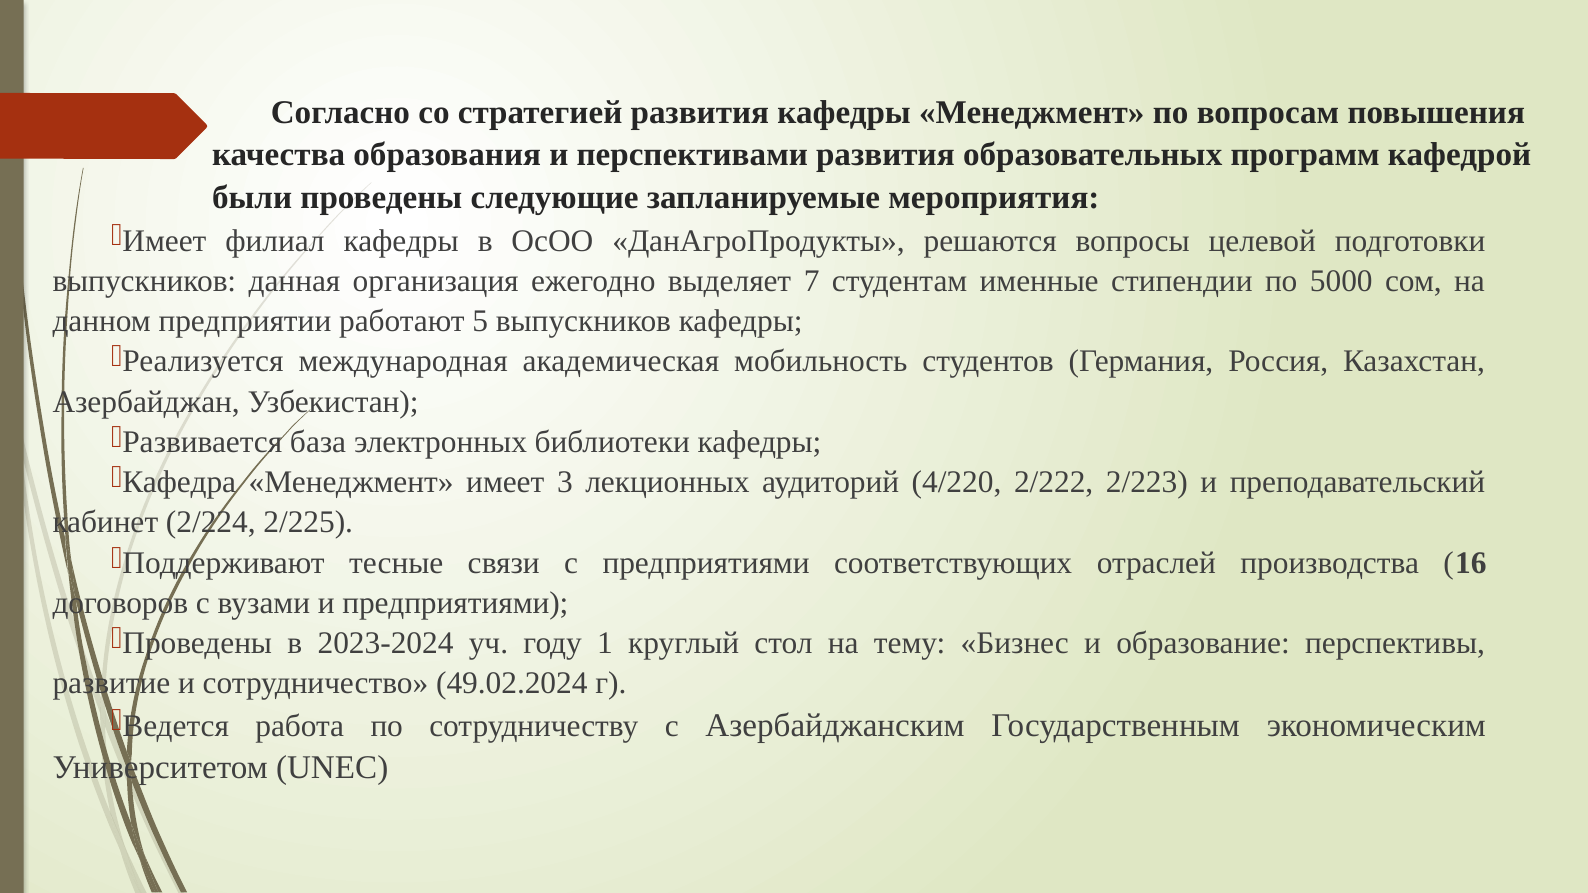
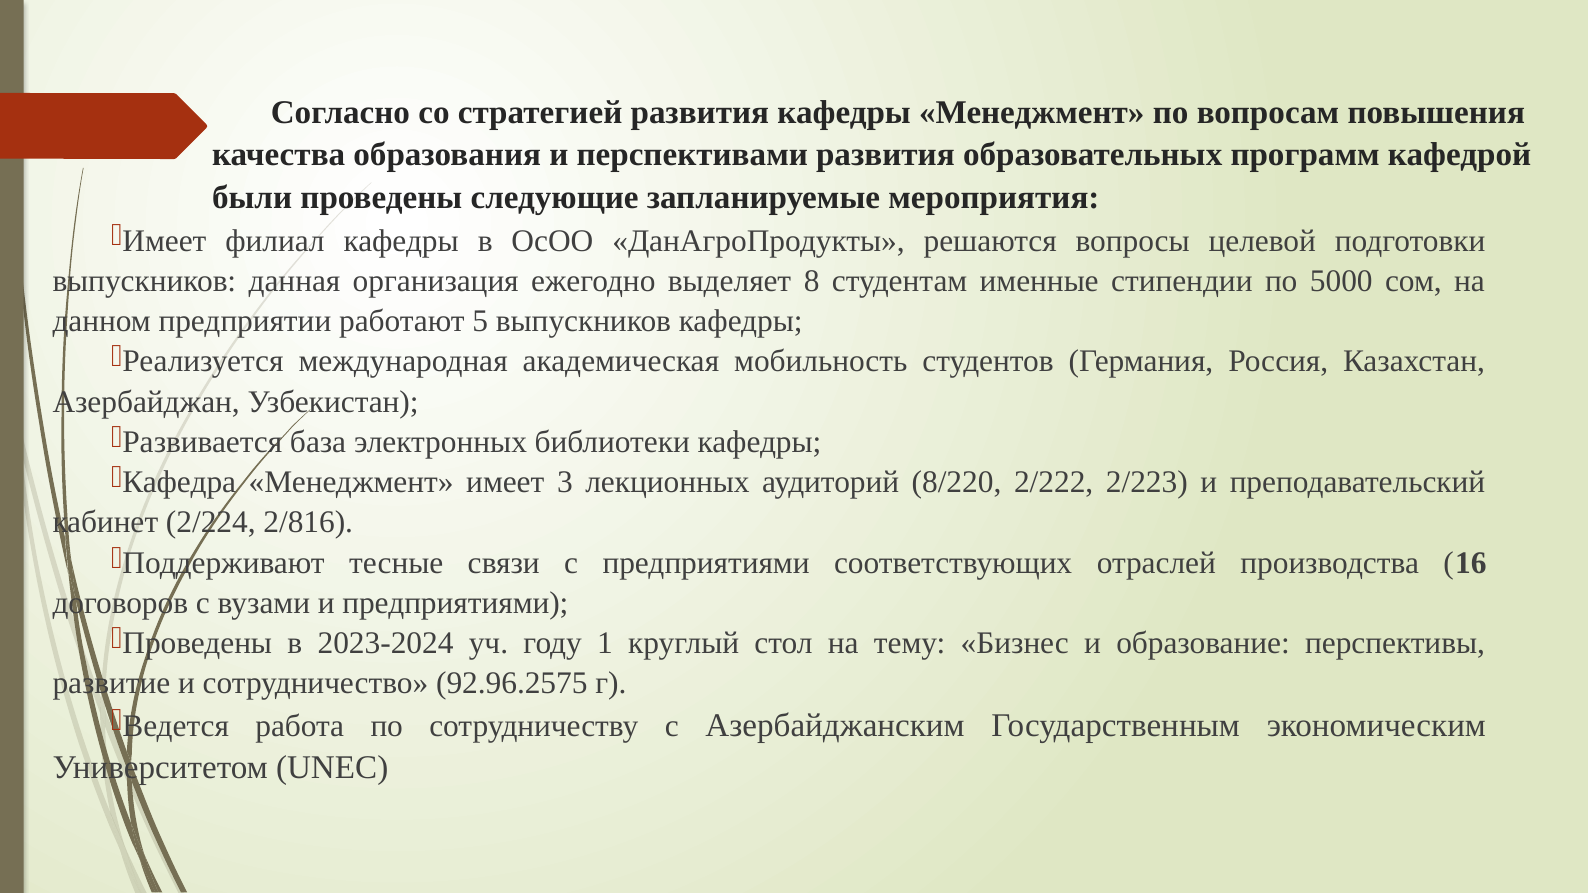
7: 7 -> 8 (812, 281)
4/220: 4/220 -> 8/220 (957, 482)
2/225: 2/225 -> 2/816 (308, 523)
49.02.2024: 49.02.2024 -> 92.96.2575 (512, 684)
